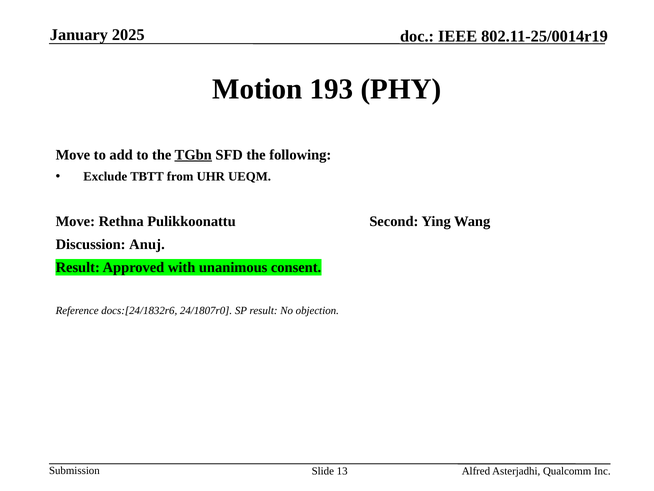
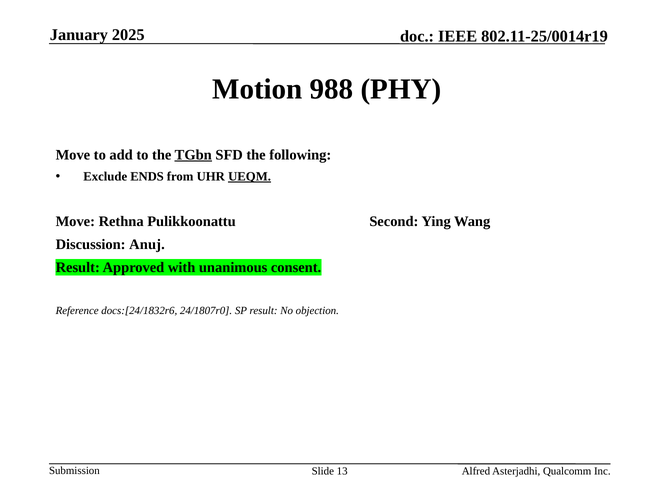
193: 193 -> 988 (332, 89)
TBTT: TBTT -> ENDS (147, 176)
UEQM underline: none -> present (250, 176)
